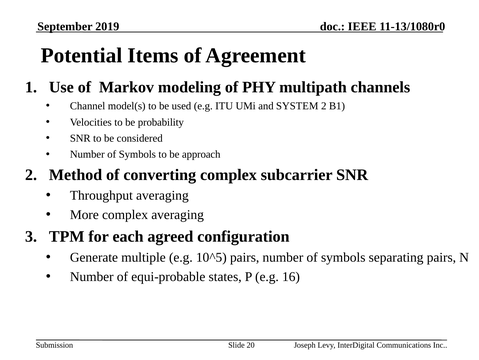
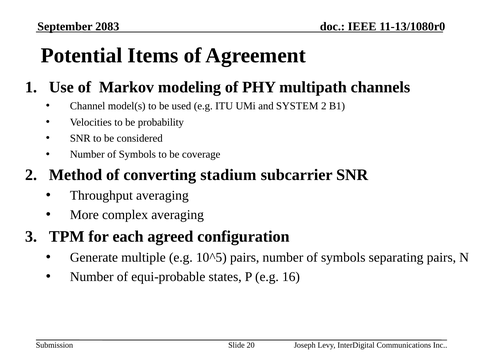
2019: 2019 -> 2083 (107, 27)
approach: approach -> coverage (201, 154)
converting complex: complex -> stadium (228, 174)
